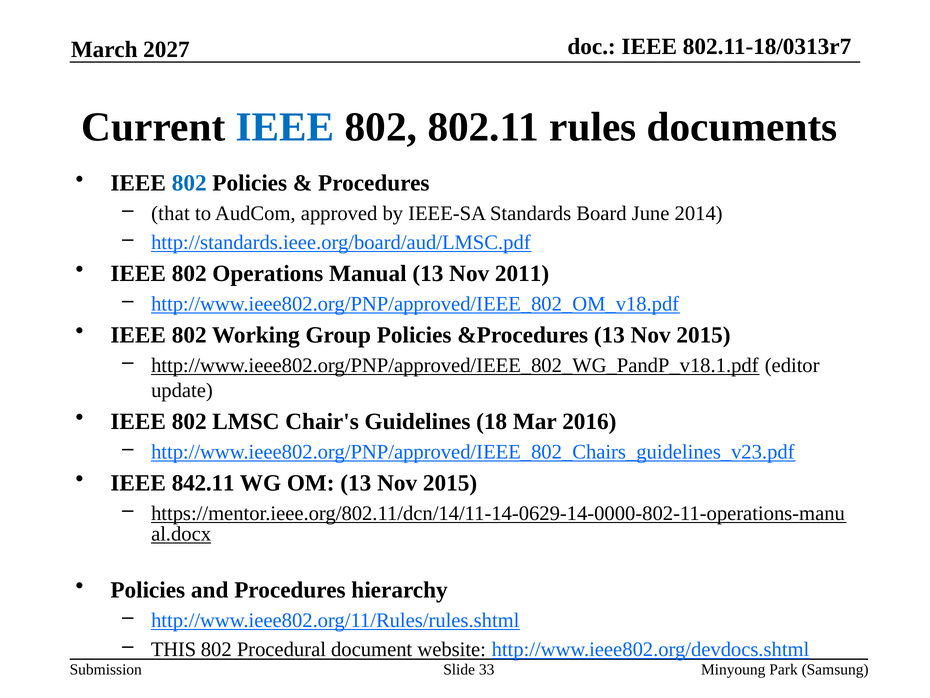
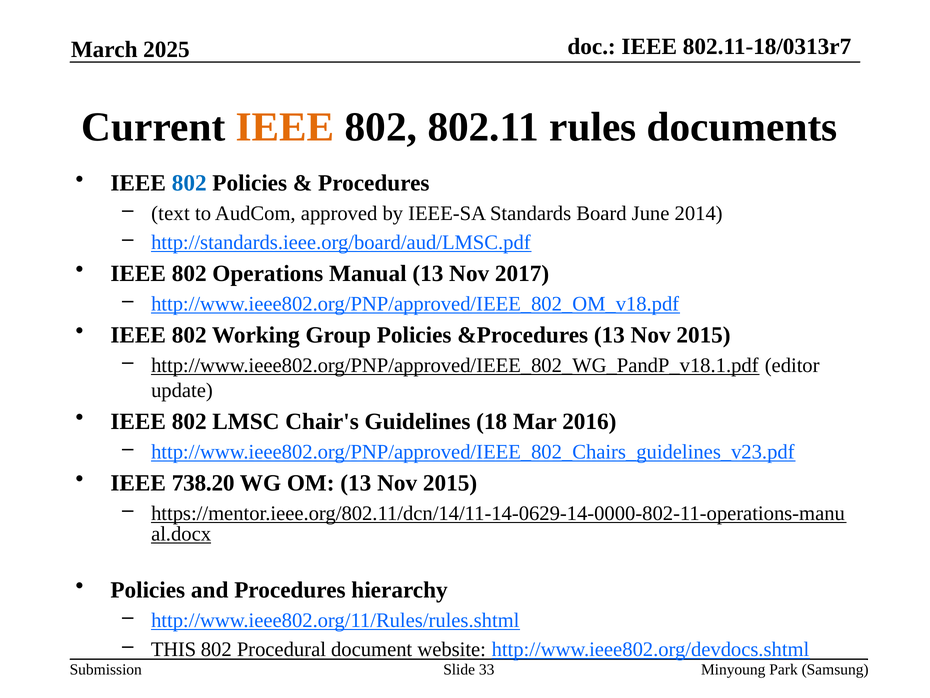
2027: 2027 -> 2025 (166, 50)
IEEE colour: blue -> orange (285, 127)
that: that -> text (170, 213)
2011: 2011 -> 2017 (522, 273)
842.11: 842.11 -> 738.20 (203, 483)
